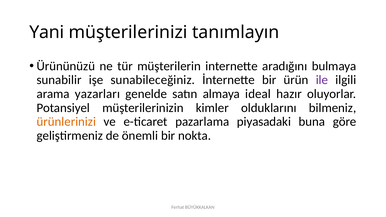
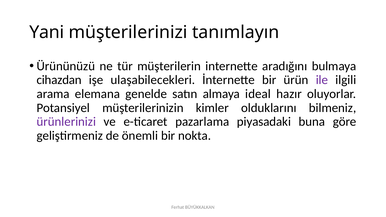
sunabilir: sunabilir -> cihazdan (59, 80)
sunabileceğiniz: sunabileceğiniz -> ulaşabilecekleri (153, 80)
yazarları: yazarları -> elemana (98, 94)
ürünlerinizi colour: orange -> purple (66, 122)
